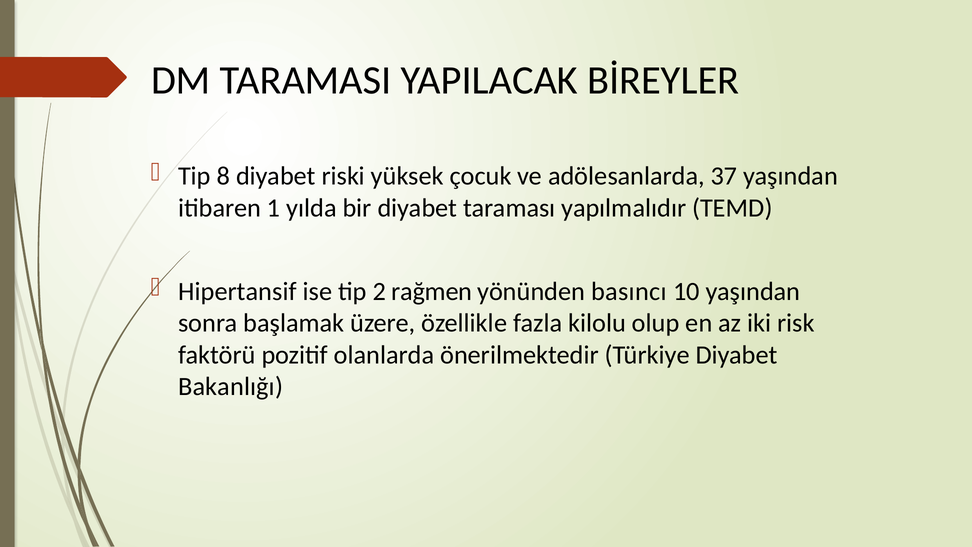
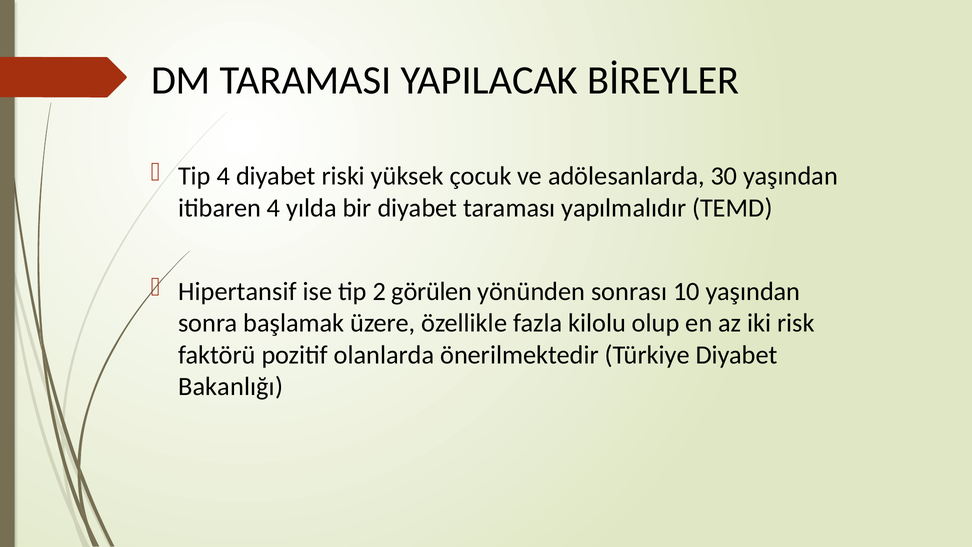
Tip 8: 8 -> 4 (223, 176)
37: 37 -> 30 (724, 176)
itibaren 1: 1 -> 4 (274, 208)
rağmen: rağmen -> görülen (432, 291)
basıncı: basıncı -> sonrası (629, 291)
